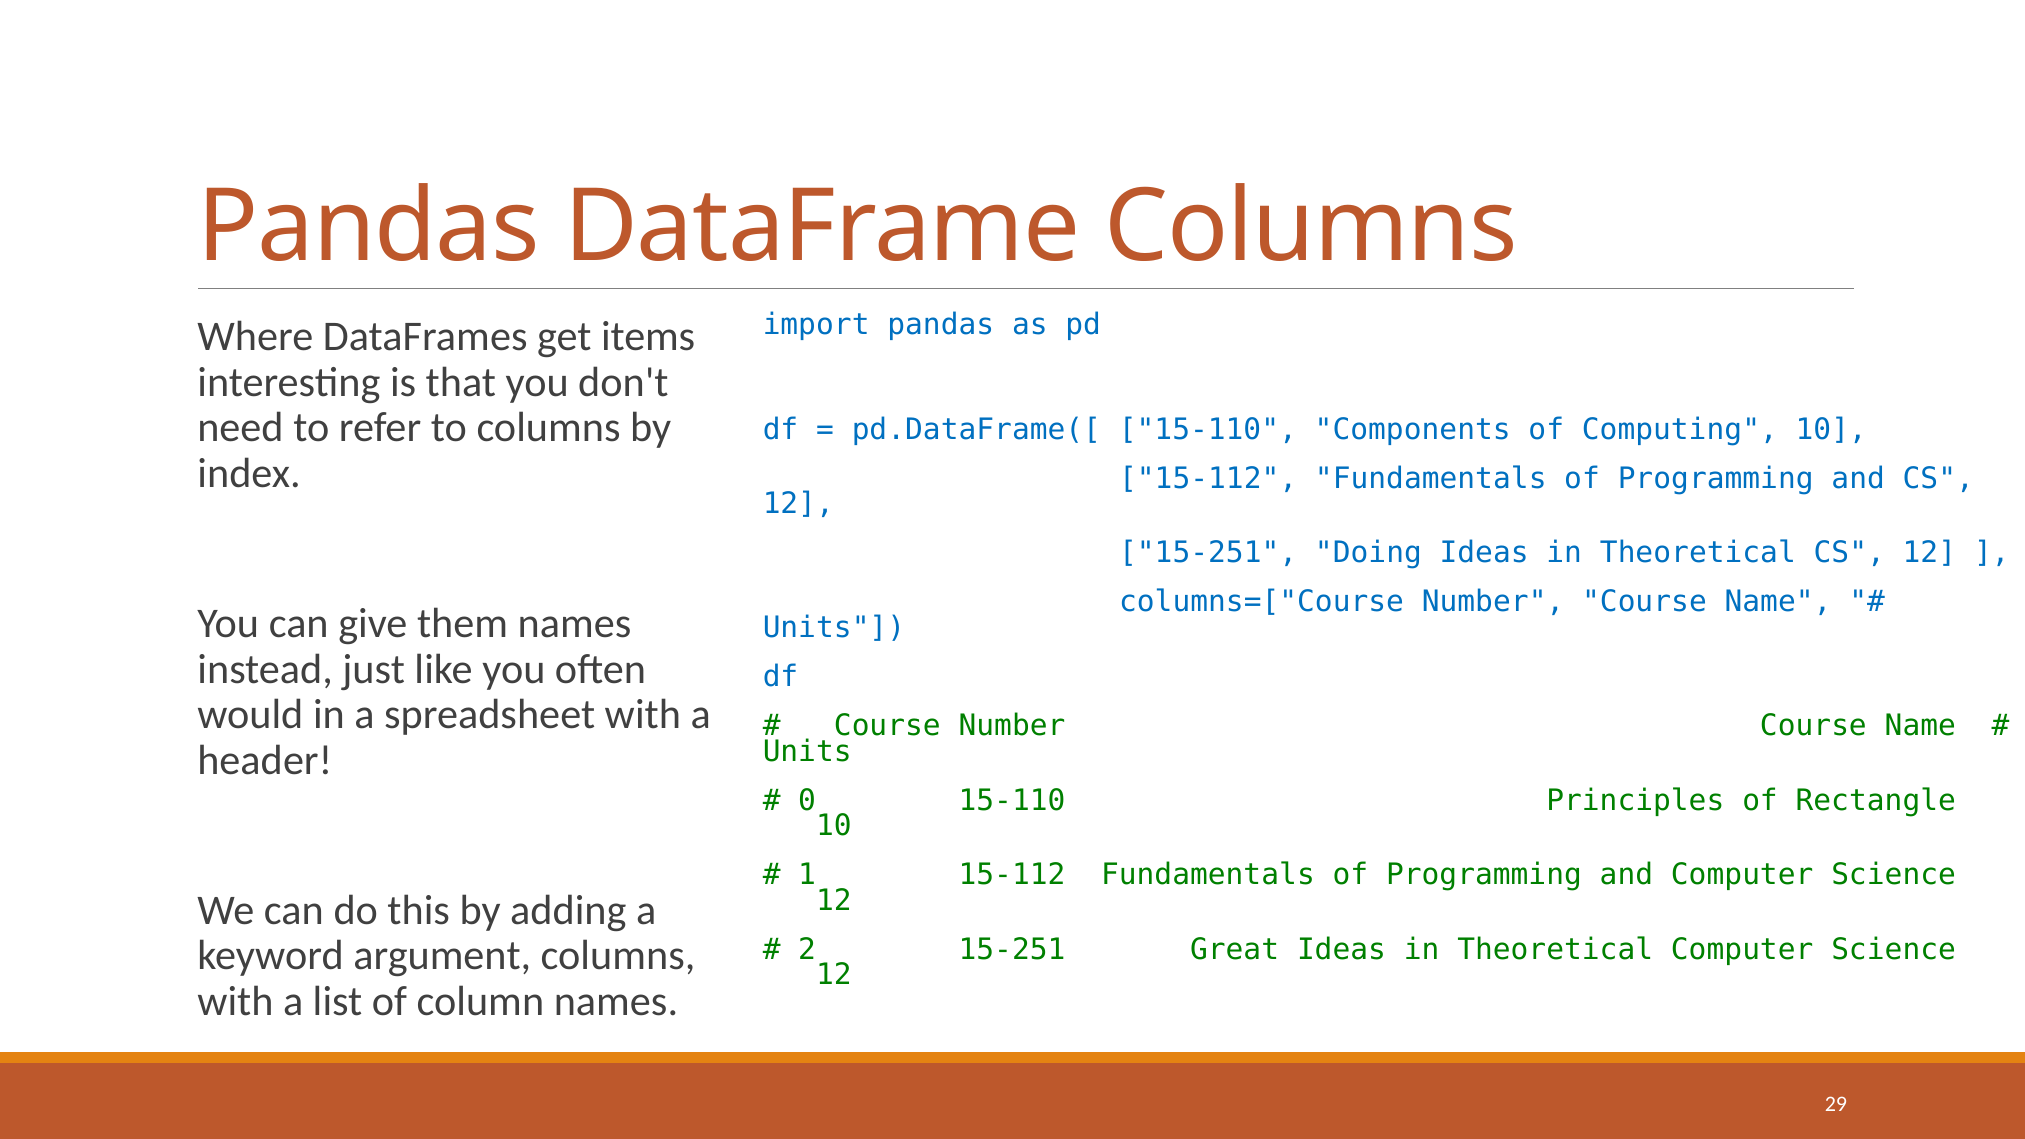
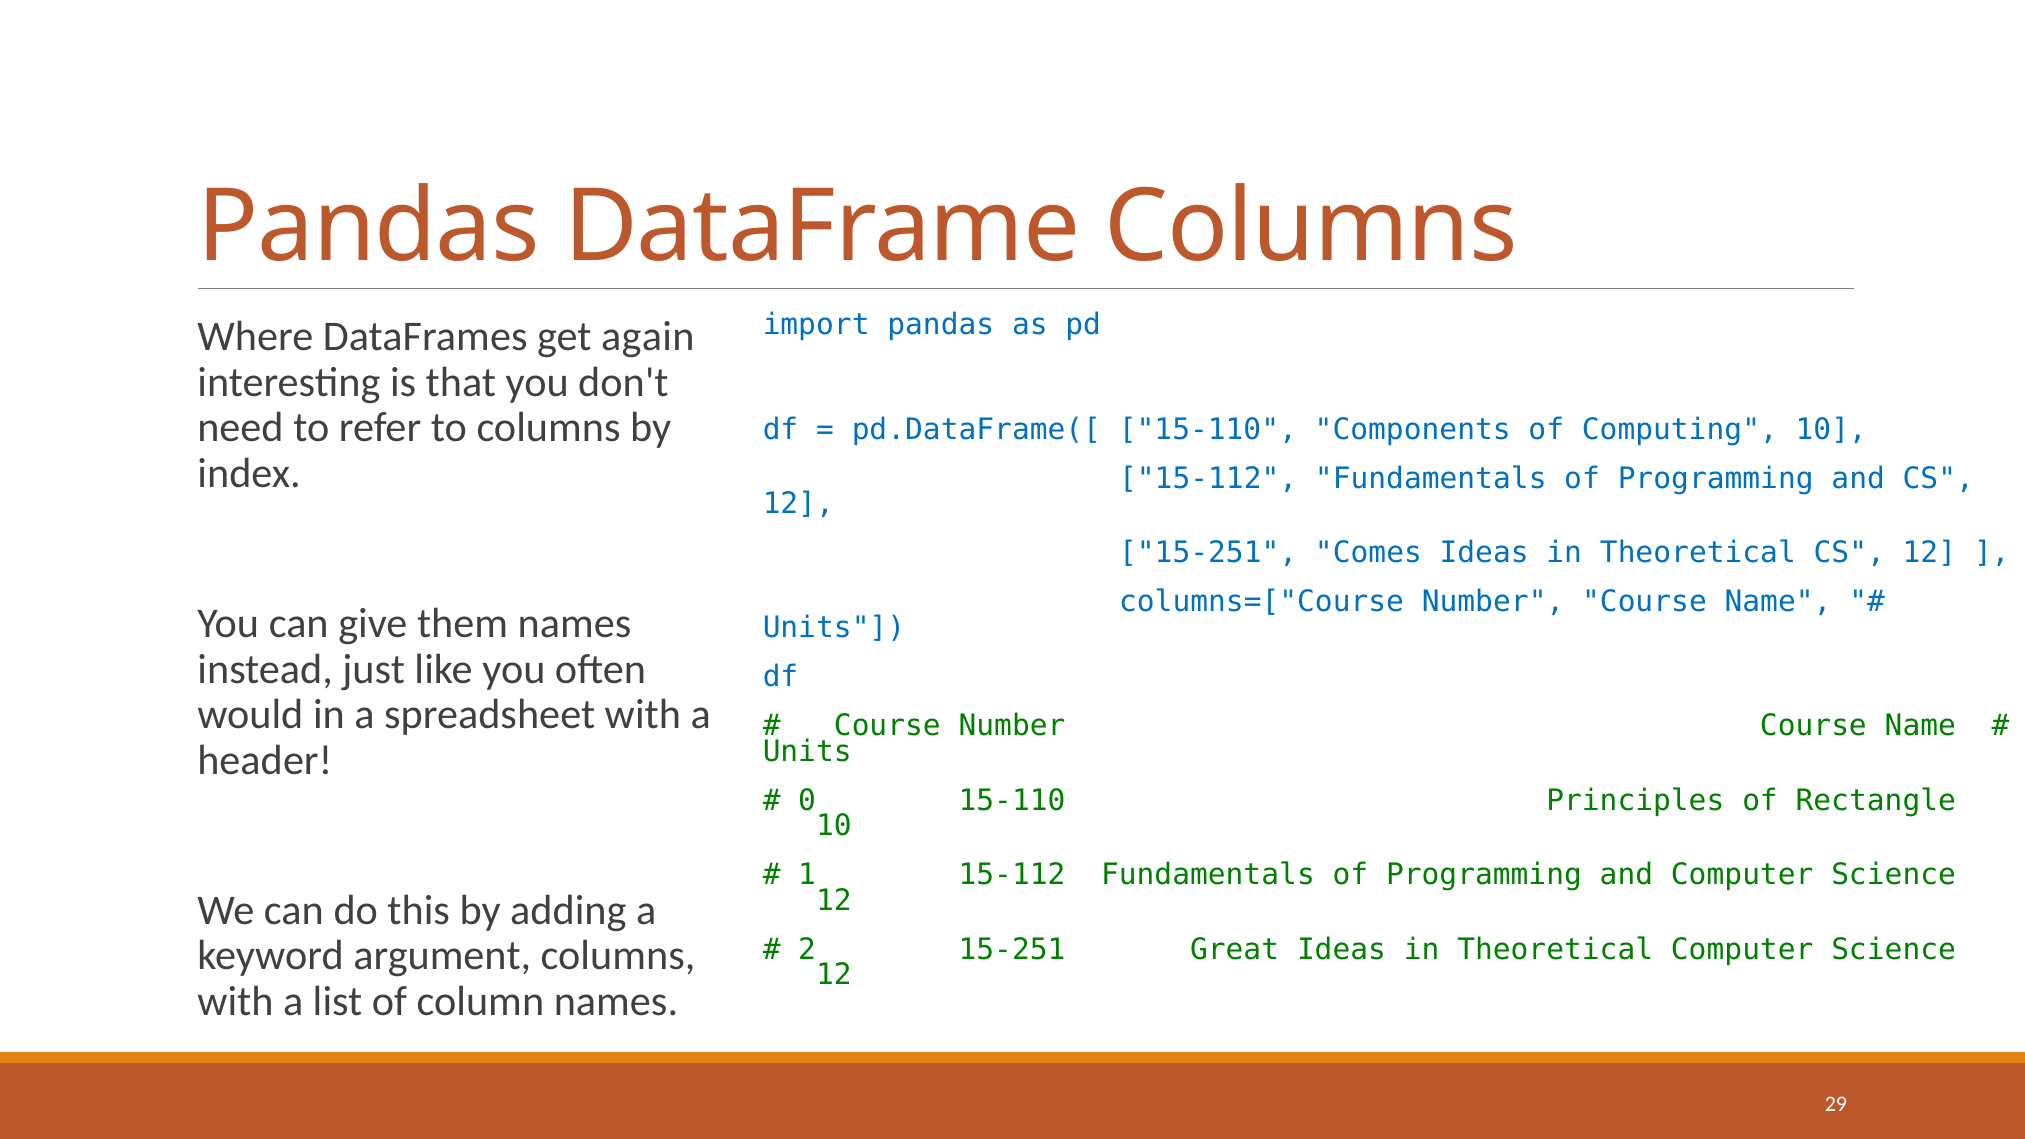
items: items -> again (648, 337)
Doing: Doing -> Comes (1368, 553)
